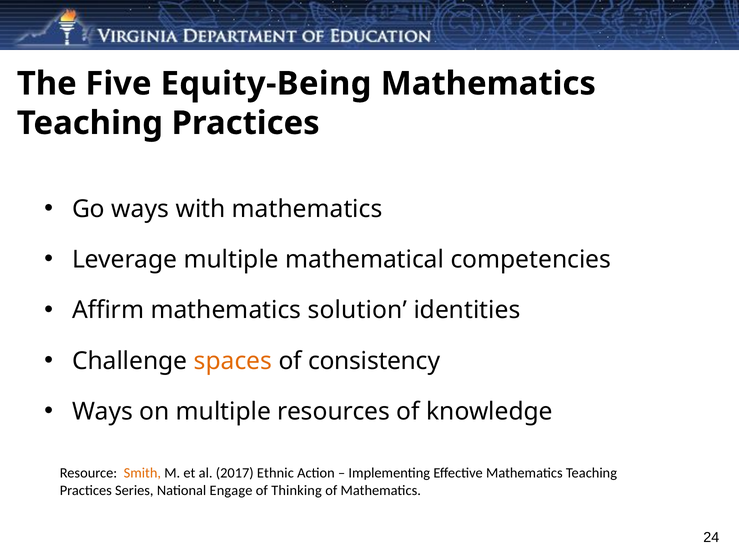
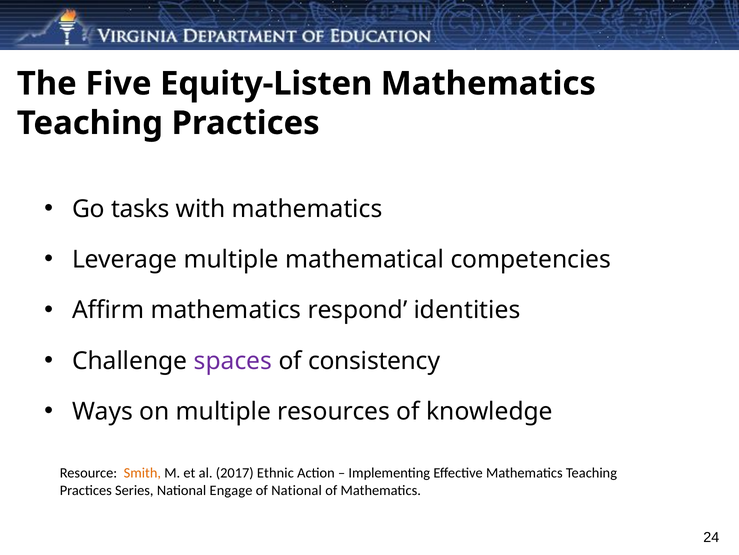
Equity-Being: Equity-Being -> Equity-Listen (266, 84)
Go ways: ways -> tasks (140, 209)
solution: solution -> respond (357, 310)
spaces colour: orange -> purple (233, 360)
of Thinking: Thinking -> National (297, 490)
